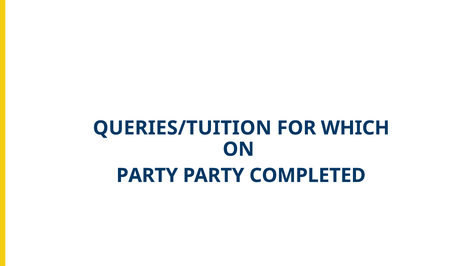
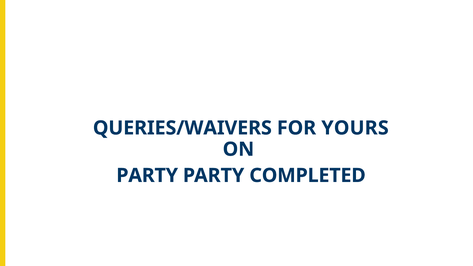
QUERIES/TUITION: QUERIES/TUITION -> QUERIES/WAIVERS (182, 128)
WHICH: WHICH -> YOURS (355, 128)
